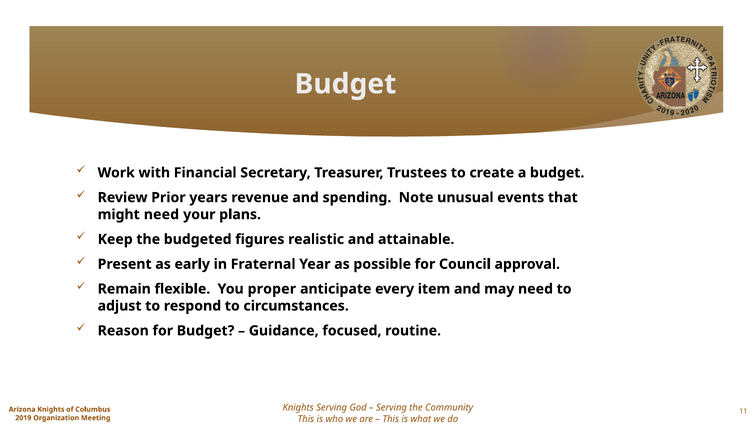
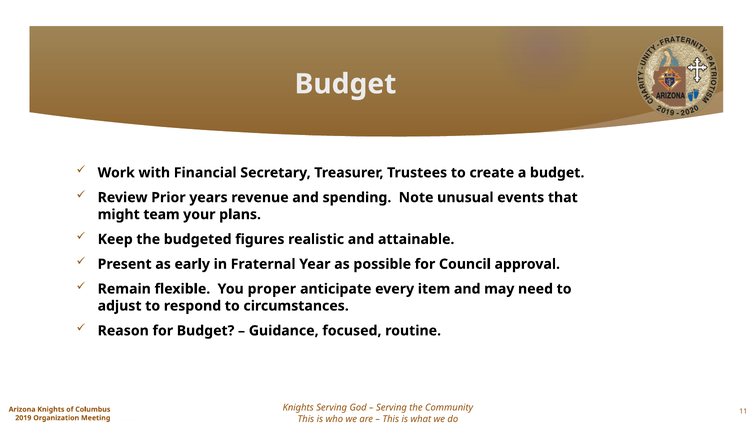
might need: need -> team (162, 214)
